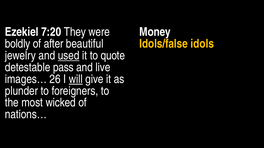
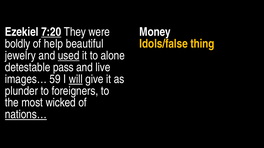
7:20 underline: none -> present (51, 32)
after: after -> help (53, 44)
idols: idols -> thing (202, 44)
quote: quote -> alone (113, 56)
26: 26 -> 59 (55, 79)
nations… underline: none -> present (26, 115)
